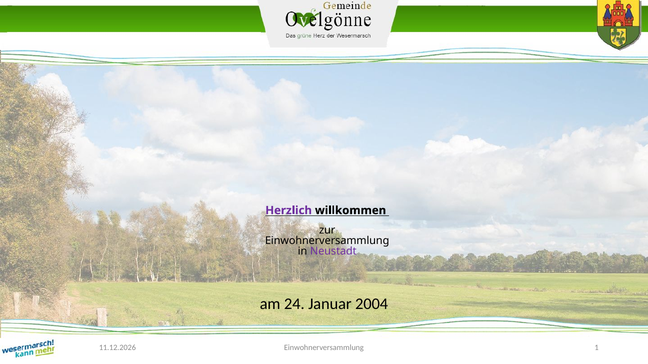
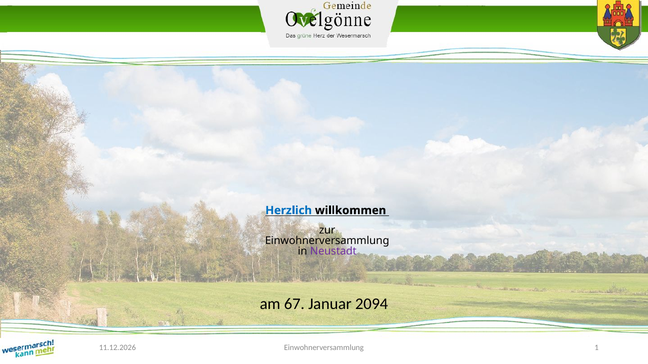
Herzlich colour: purple -> blue (289, 211)
24: 24 -> 67 (294, 304)
2004: 2004 -> 2094 (372, 304)
